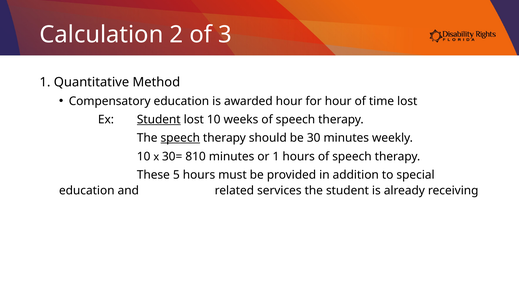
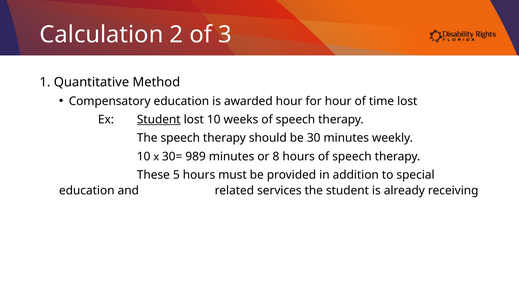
speech underline: present -> none (180, 138)
810: 810 -> 989 (196, 156)
or 1: 1 -> 8 (276, 156)
